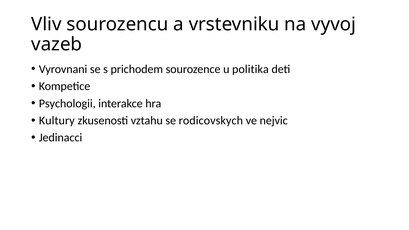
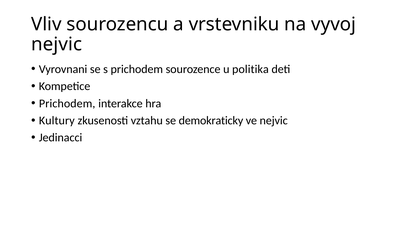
vazeb: vazeb -> nejvic (57, 44)
Psychologii: Psychologii -> Prichodem (67, 103)
rodicovskych: rodicovskych -> demokraticky (211, 121)
